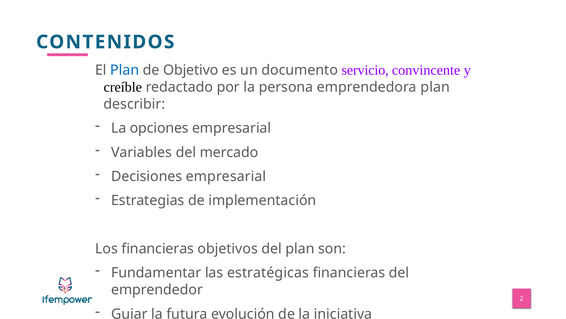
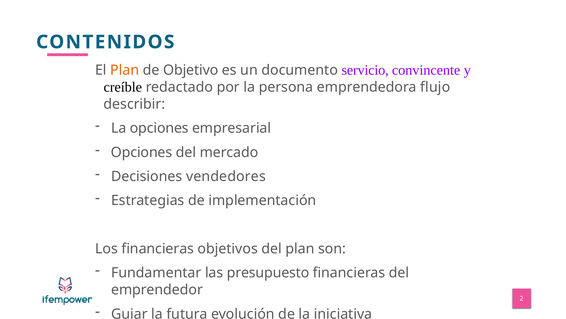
Plan colour: blue -> orange (125, 70)
emprendedora plan: plan -> flujo (435, 87)
Variables: Variables -> Opciones (142, 152)
Decisiones empresarial: empresarial -> vendedores (226, 176)
estratégicas: estratégicas -> presupuesto (268, 272)
